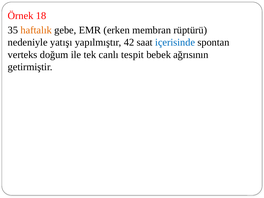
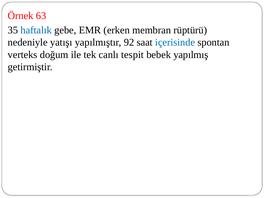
18: 18 -> 63 (41, 16)
haftalık colour: orange -> blue (36, 30)
42: 42 -> 92 (129, 42)
ağrısının: ağrısının -> yapılmış (191, 55)
